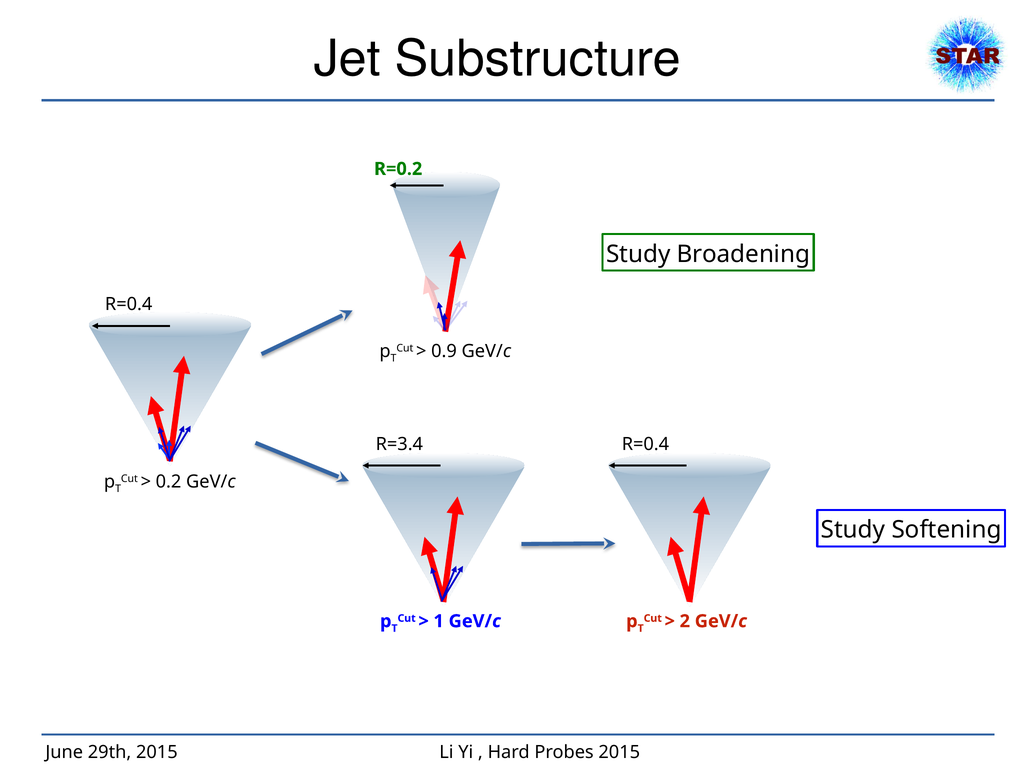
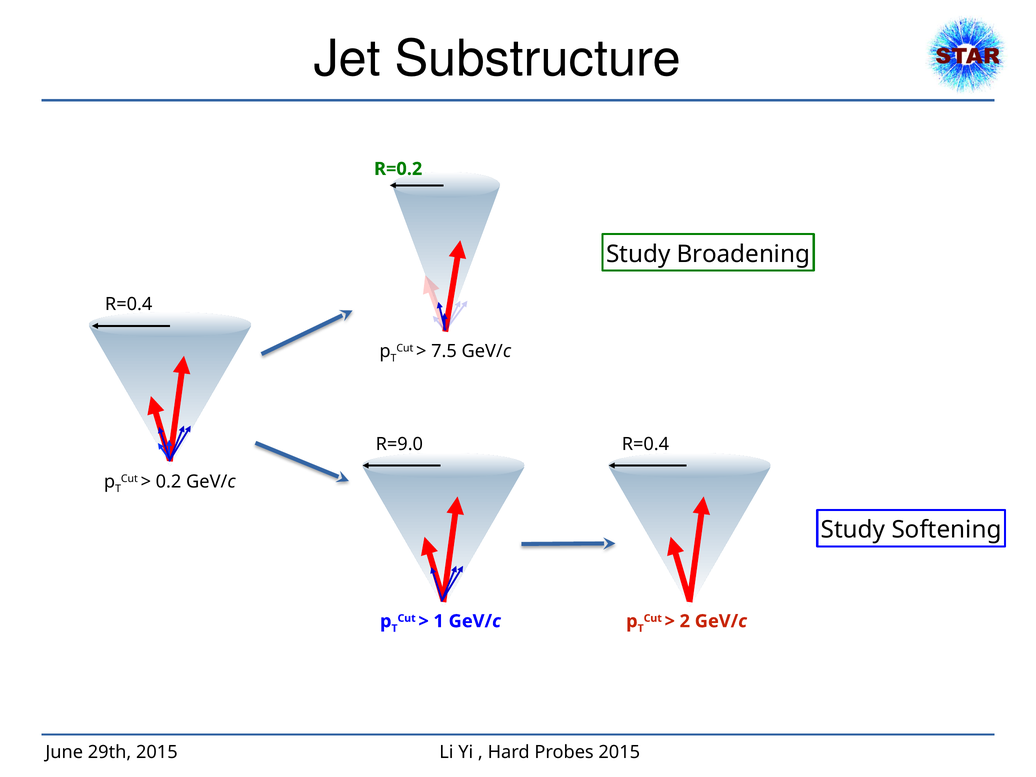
0.9: 0.9 -> 7.5 (444, 351)
R=3.4: R=3.4 -> R=9.0 (399, 444)
